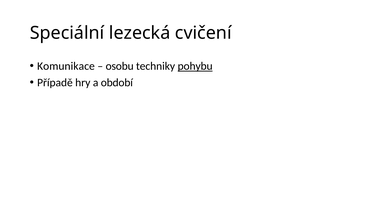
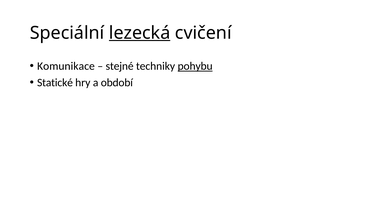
lezecká underline: none -> present (140, 33)
osobu: osobu -> stejné (120, 66)
Případě: Případě -> Statické (55, 83)
